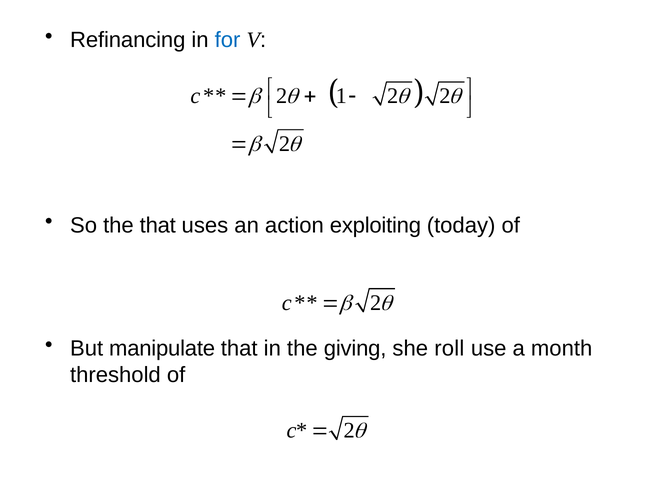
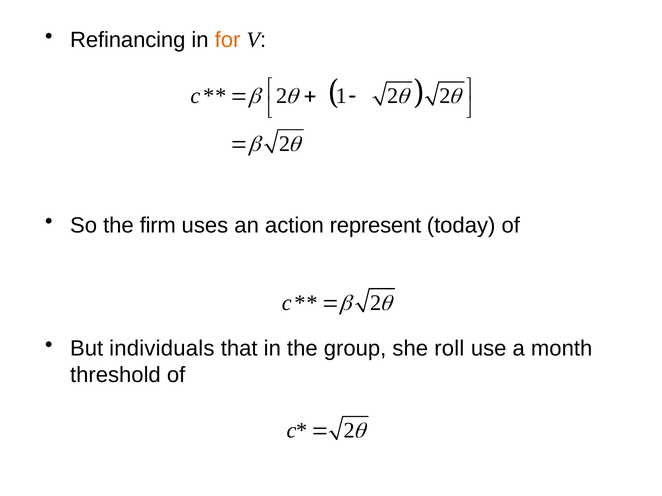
for colour: blue -> orange (228, 40)
the that: that -> firm (158, 225)
exploiting: exploiting -> represent (375, 225)
manipulate: manipulate -> individuals (162, 349)
giving: giving -> group (355, 349)
